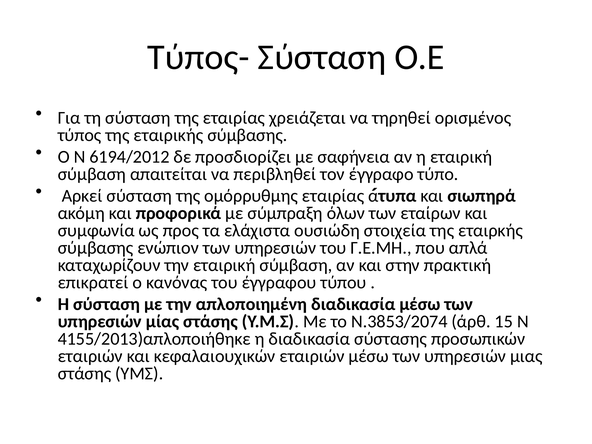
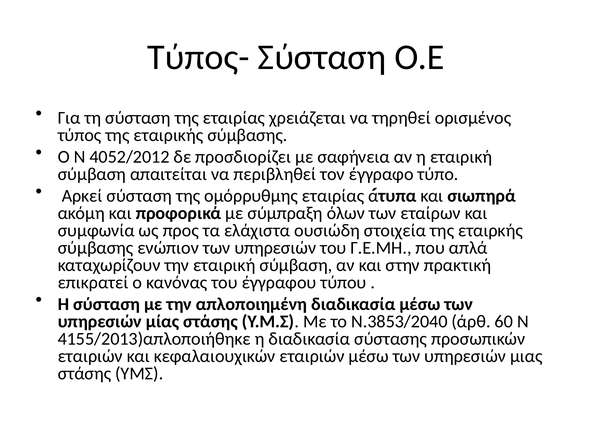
6194/2012: 6194/2012 -> 4052/2012 (130, 157)
Ν.3853/2074: Ν.3853/2074 -> Ν.3853/2040 (399, 322)
15: 15 -> 60 (504, 322)
